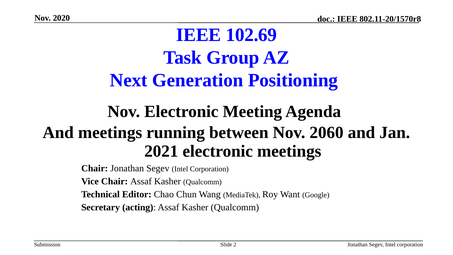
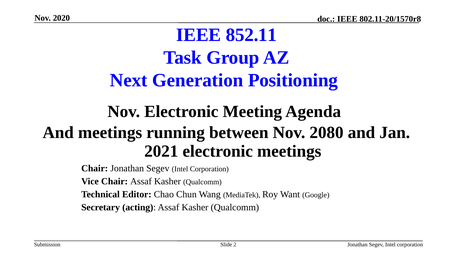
102.69: 102.69 -> 852.11 (251, 35)
2060: 2060 -> 2080 (327, 133)
